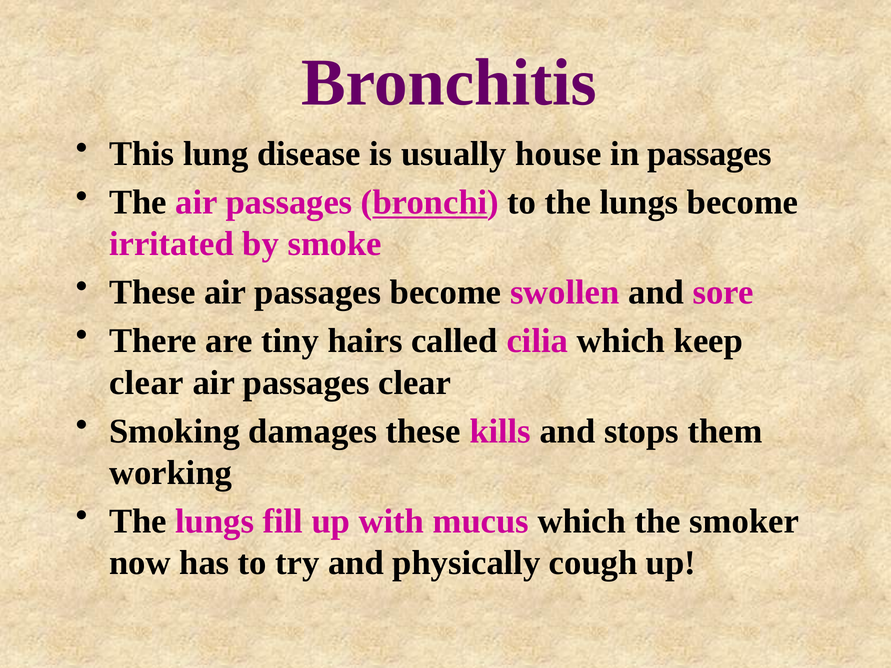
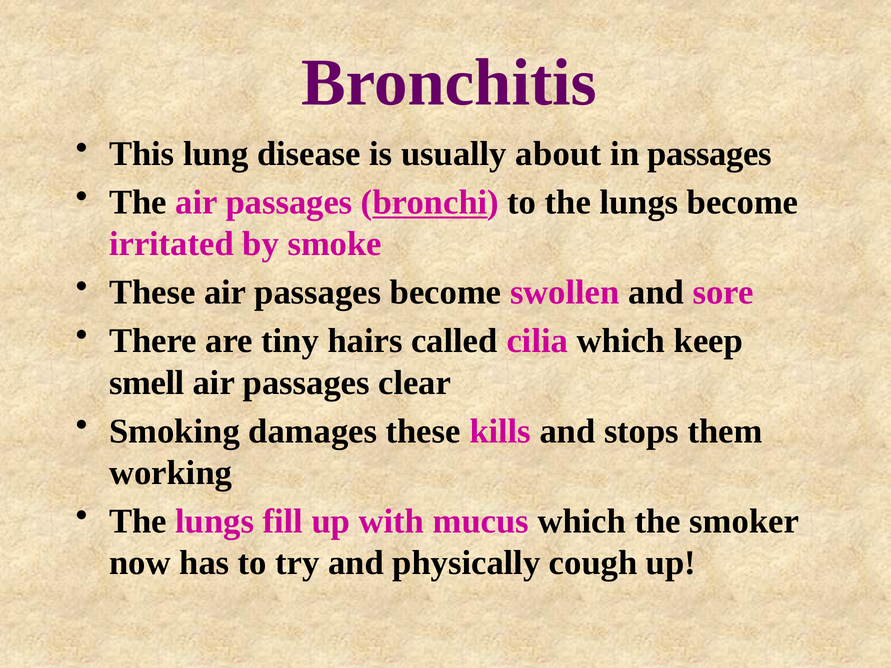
house: house -> about (558, 154)
clear: clear -> smell (147, 383)
